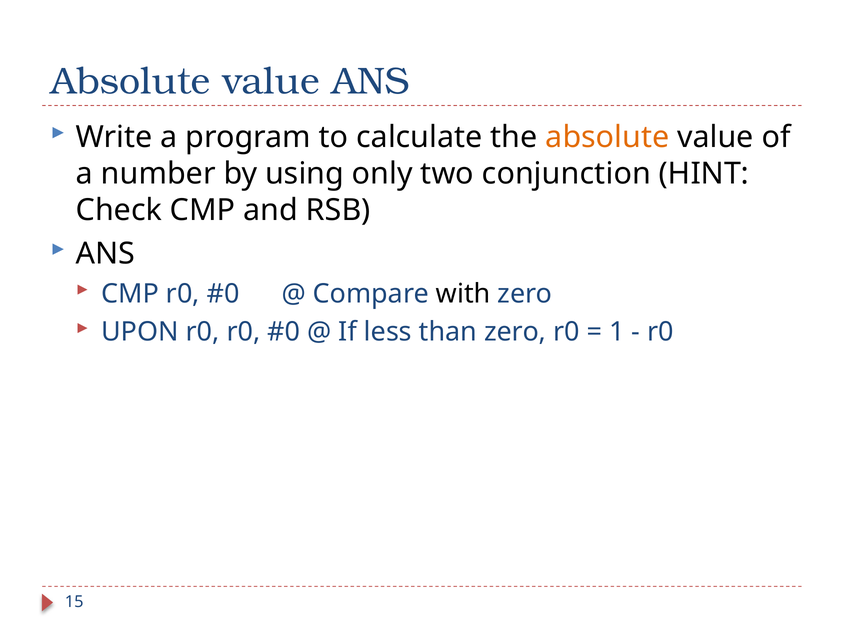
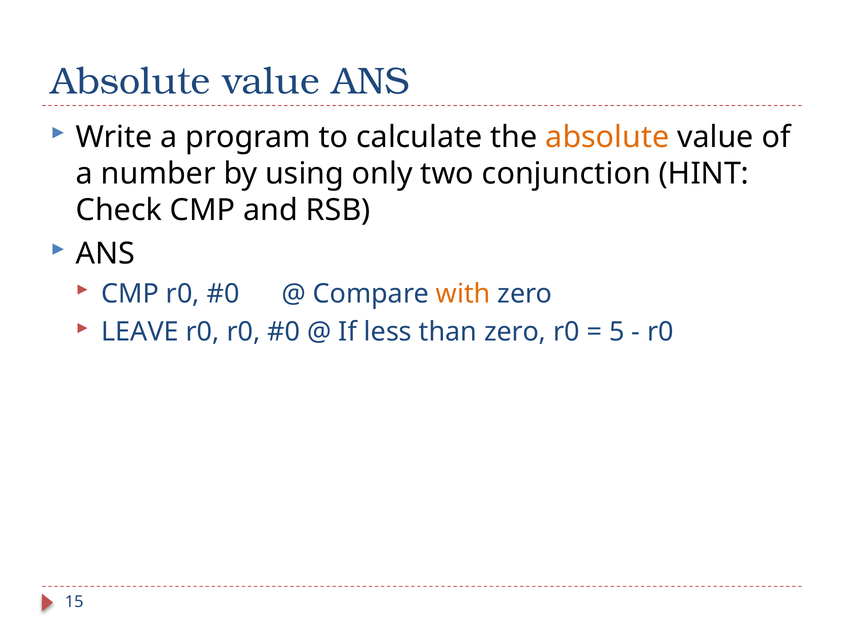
with colour: black -> orange (463, 294)
UPON: UPON -> LEAVE (140, 332)
1: 1 -> 5 (617, 332)
